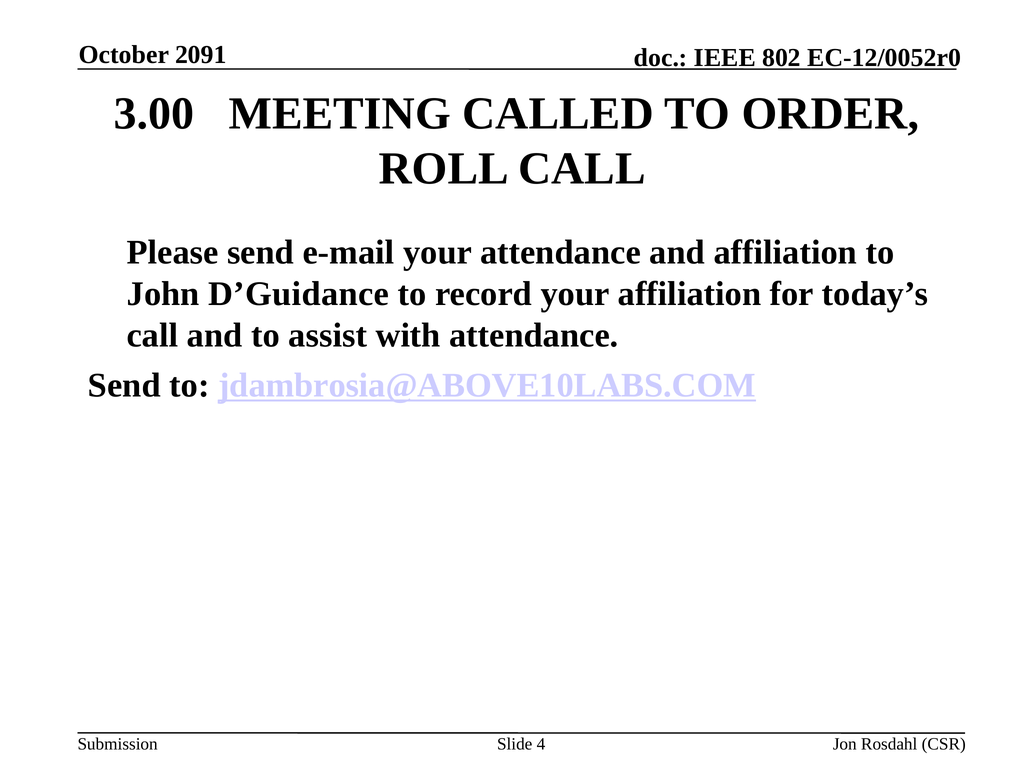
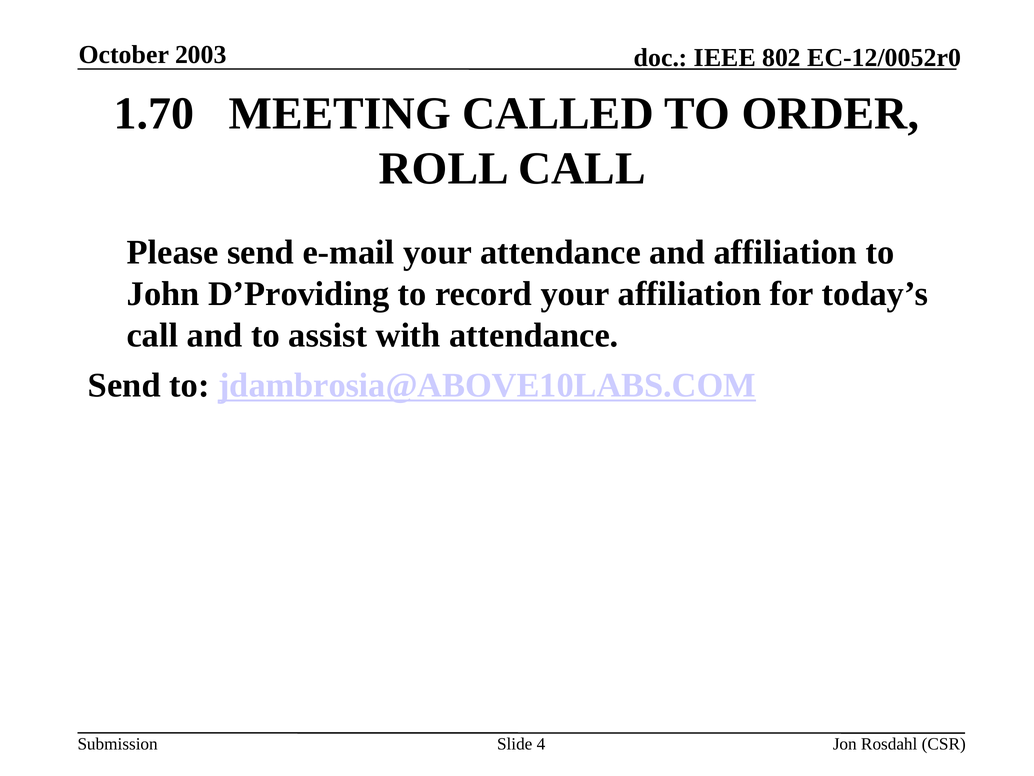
2091: 2091 -> 2003 (201, 55)
3.00: 3.00 -> 1.70 (154, 113)
D’Guidance: D’Guidance -> D’Providing (299, 294)
